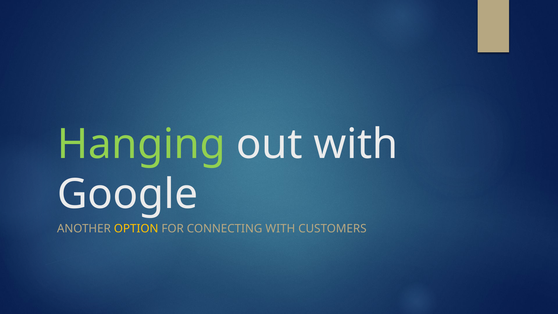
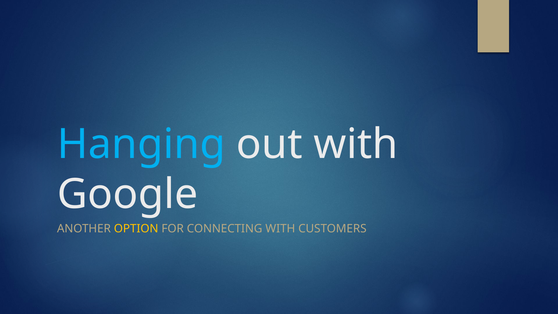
Hanging colour: light green -> light blue (141, 144)
